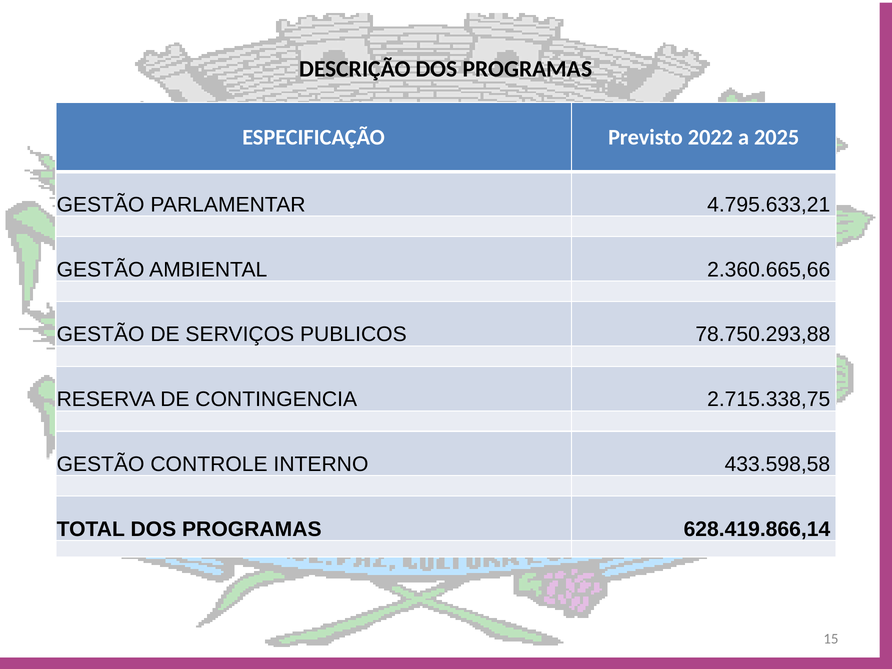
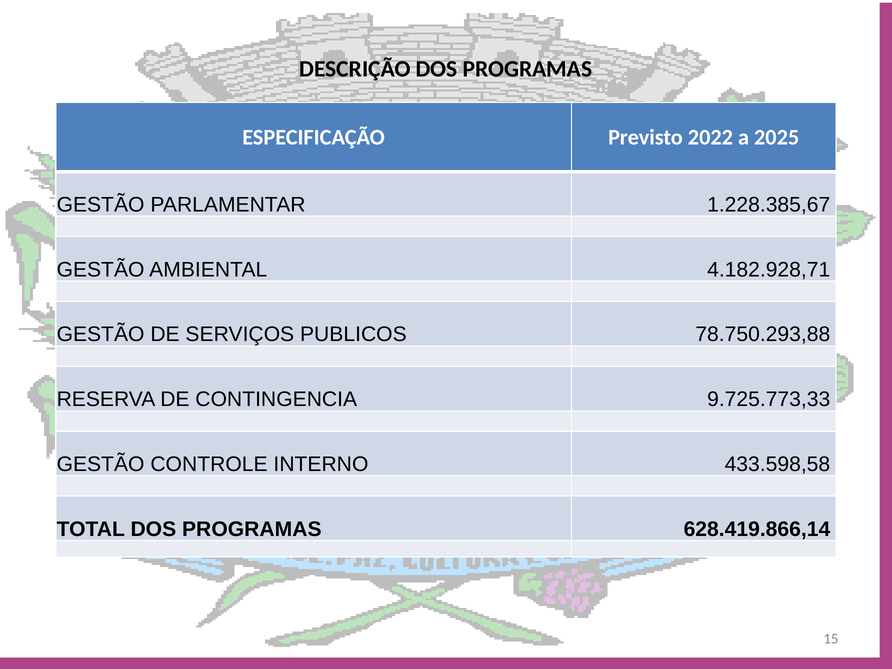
4.795.633,21: 4.795.633,21 -> 1.228.385,67 (769, 205)
2.360.665,66: 2.360.665,66 -> 4.182.928,71 (769, 270)
2.715.338,75: 2.715.338,75 -> 9.725.773,33 (769, 399)
